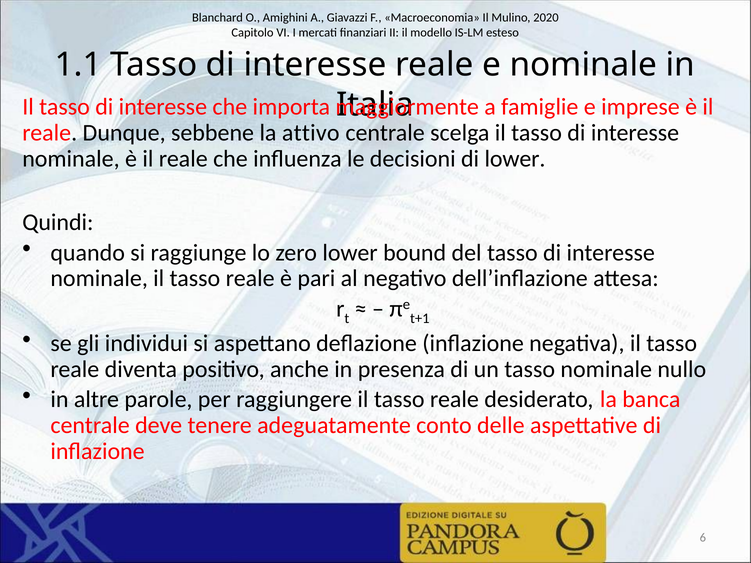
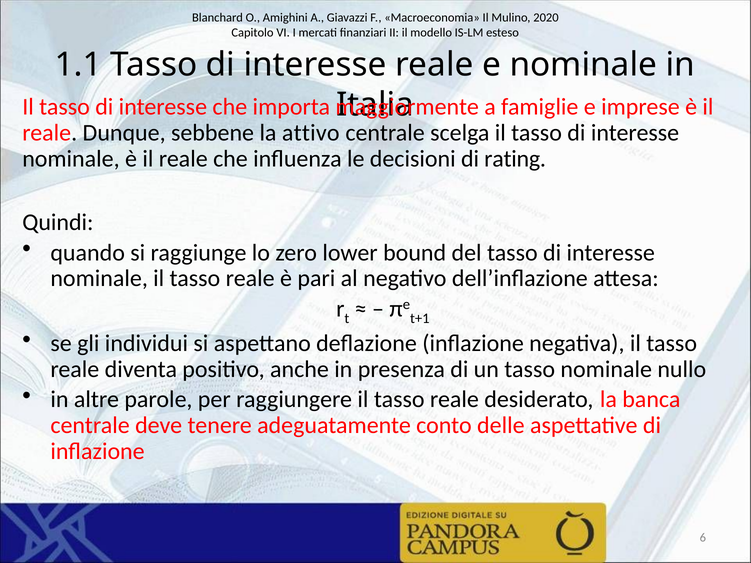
di lower: lower -> rating (515, 159)
